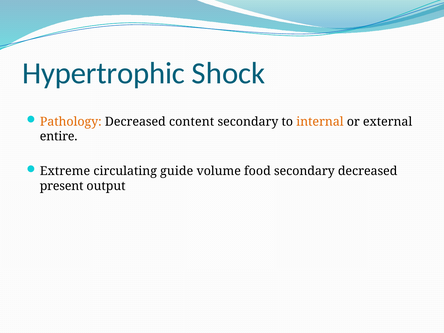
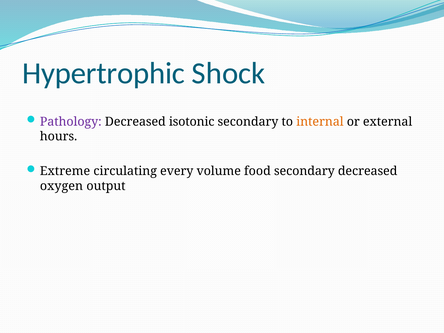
Pathology colour: orange -> purple (71, 122)
content: content -> isotonic (192, 122)
entire: entire -> hours (59, 137)
guide: guide -> every (177, 171)
present: present -> oxygen (62, 186)
